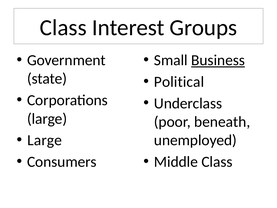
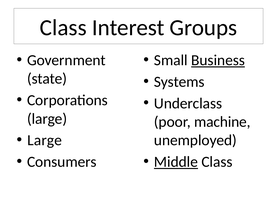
Political: Political -> Systems (179, 82)
beneath: beneath -> machine (222, 122)
Middle underline: none -> present (176, 162)
